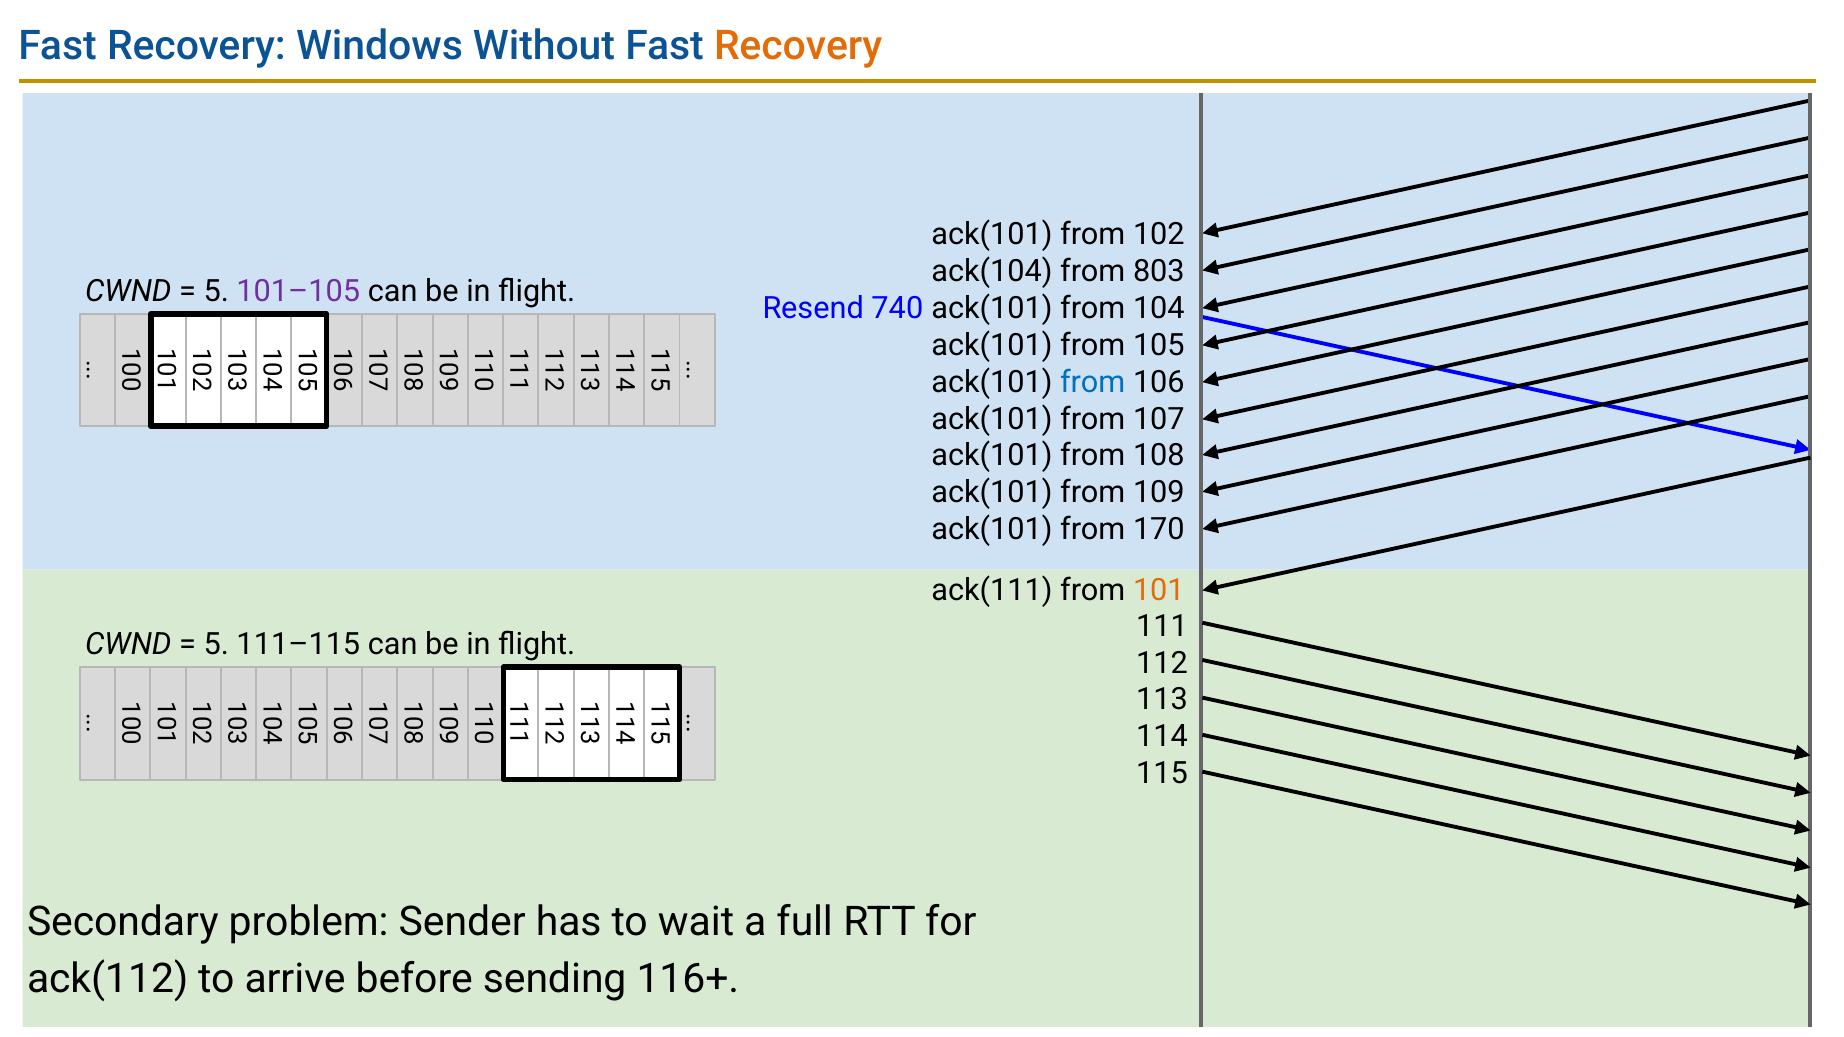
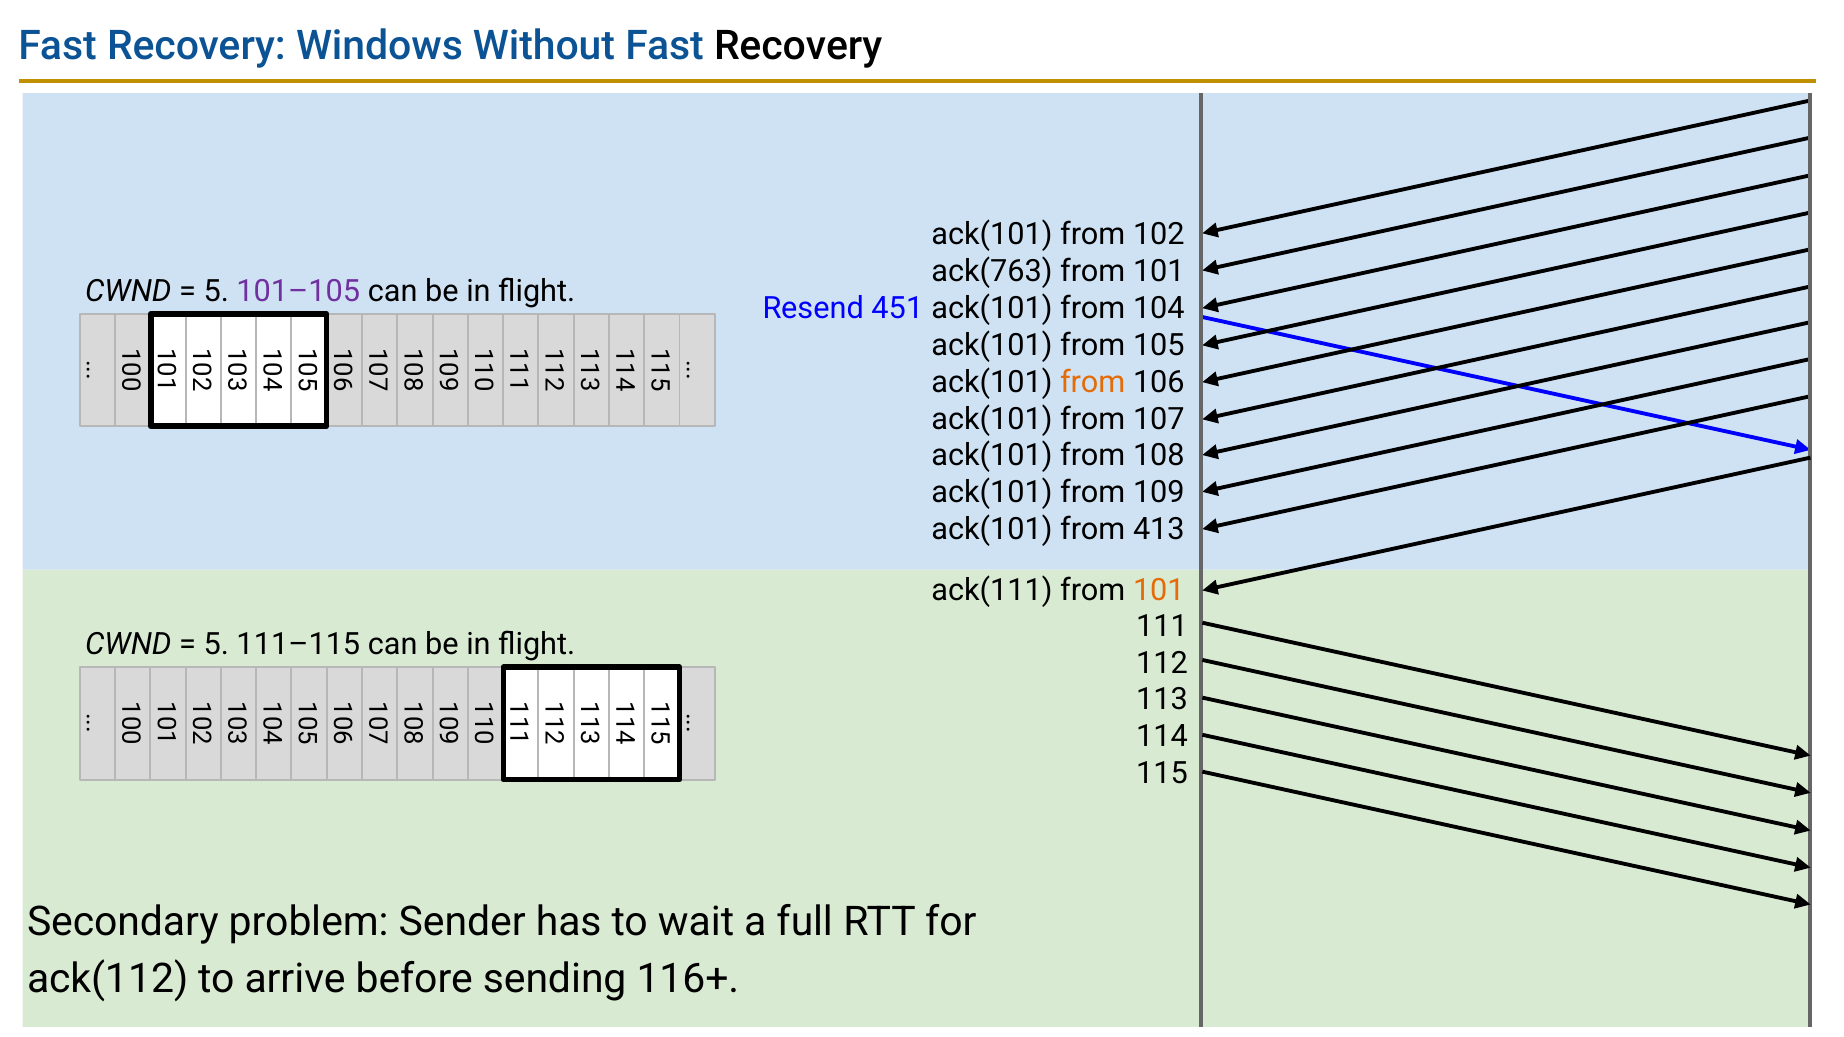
Recovery colour: orange -> black (798, 46)
ack(104: ack(104 -> ack(763 (992, 271)
803: 803 -> 101 (1159, 271)
740: 740 -> 451 (897, 308)
from colour: blue -> orange (1093, 382)
170: 170 -> 413 (1159, 530)
